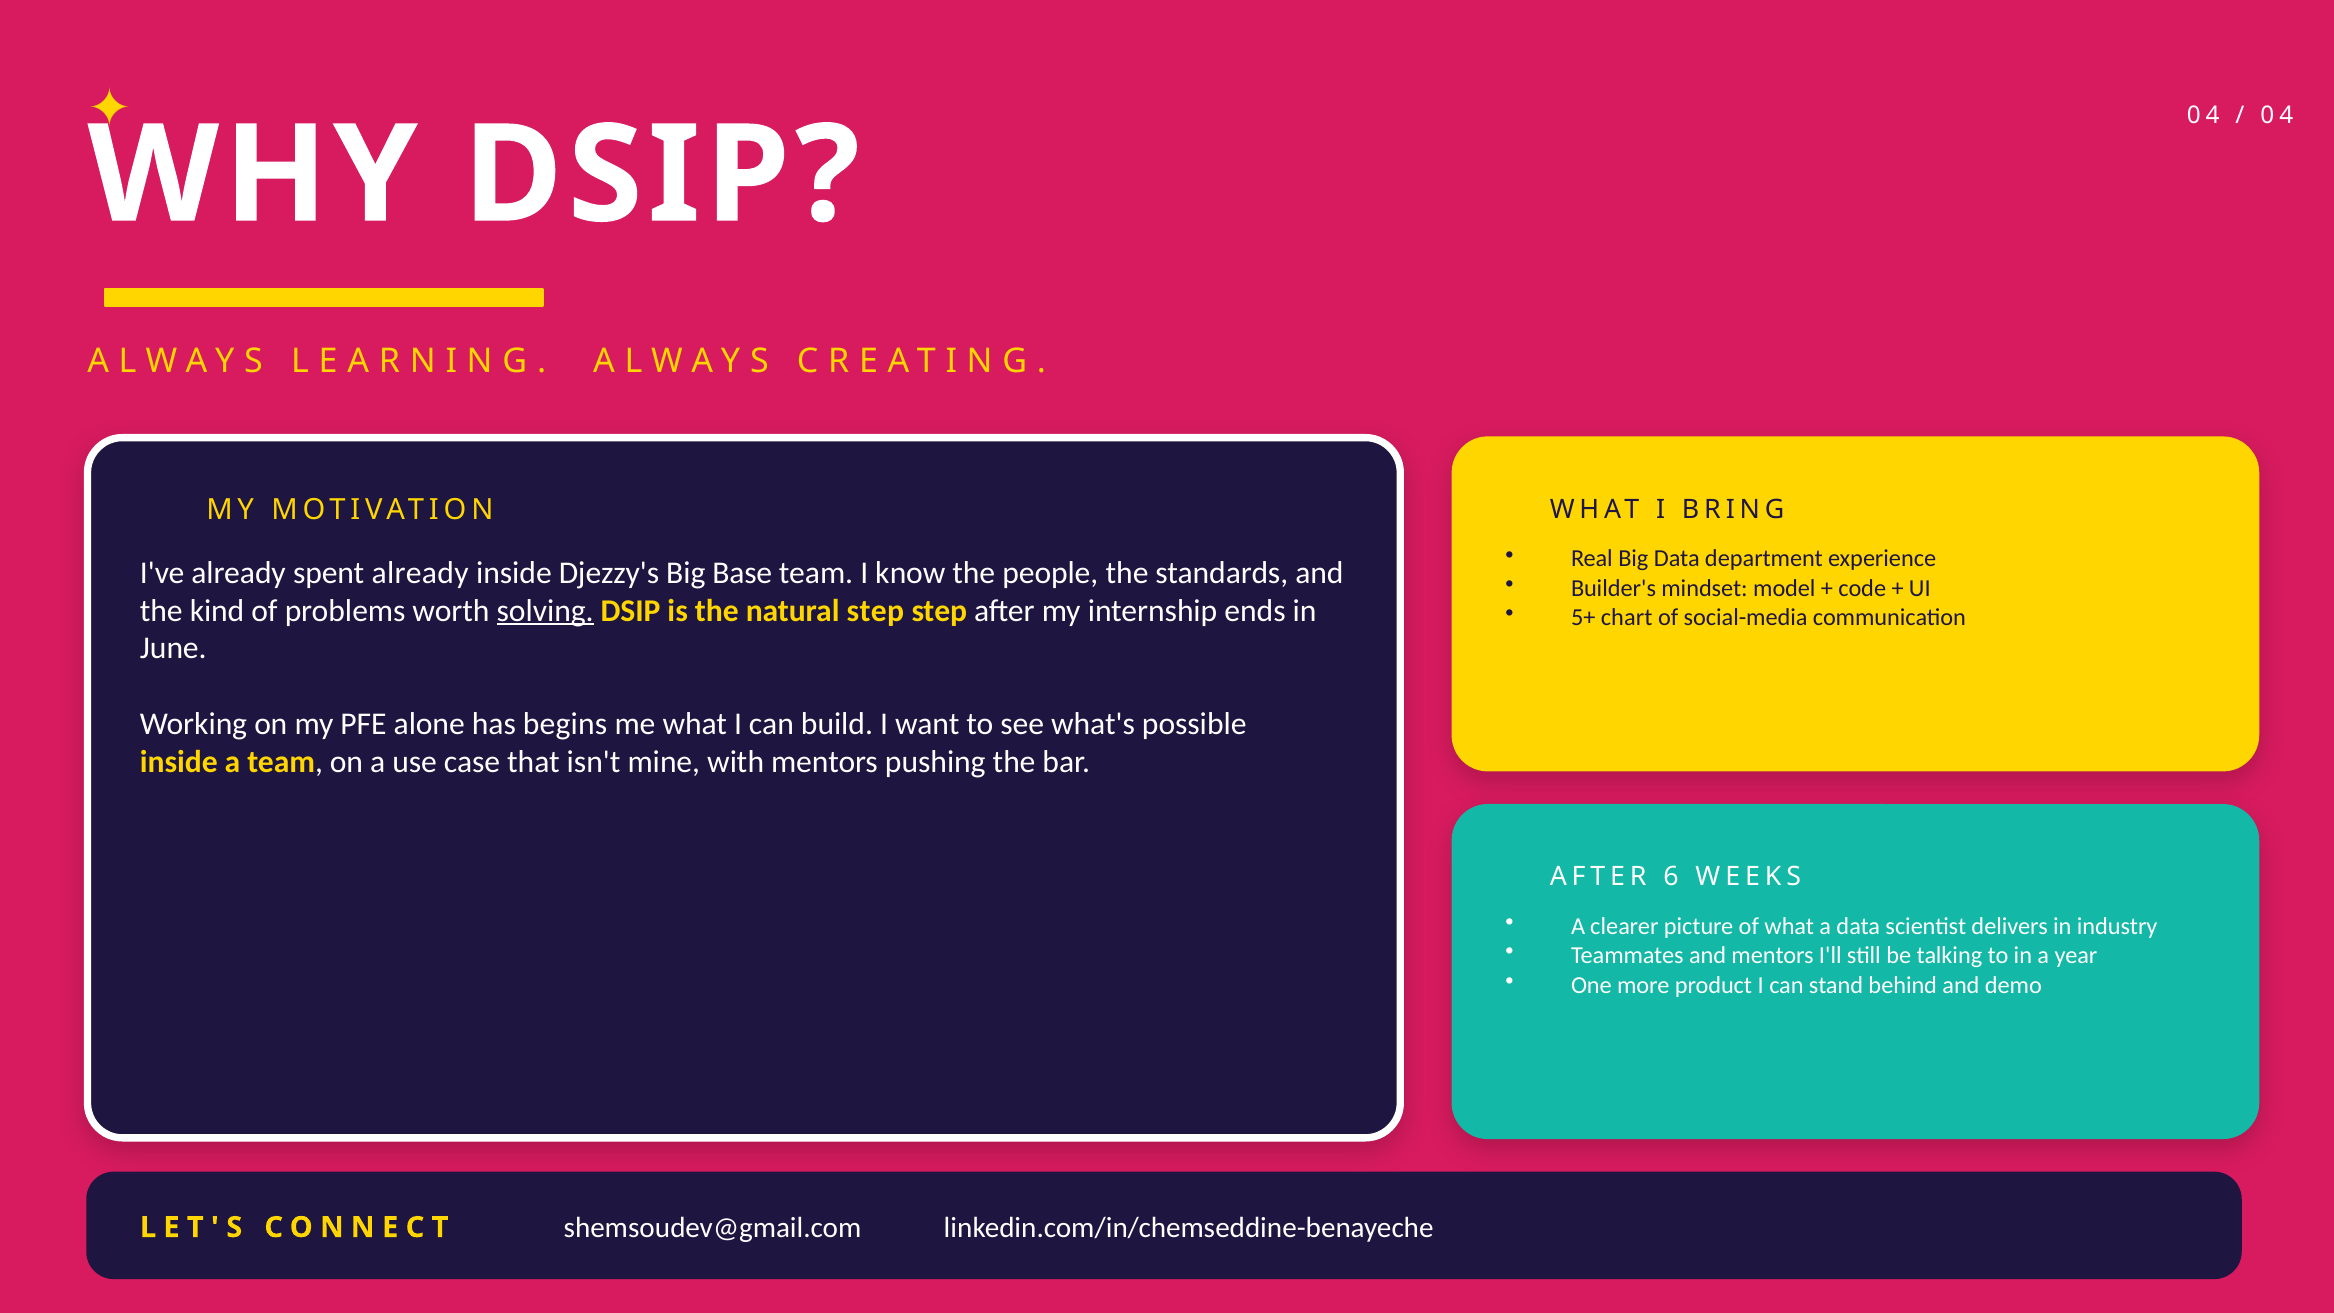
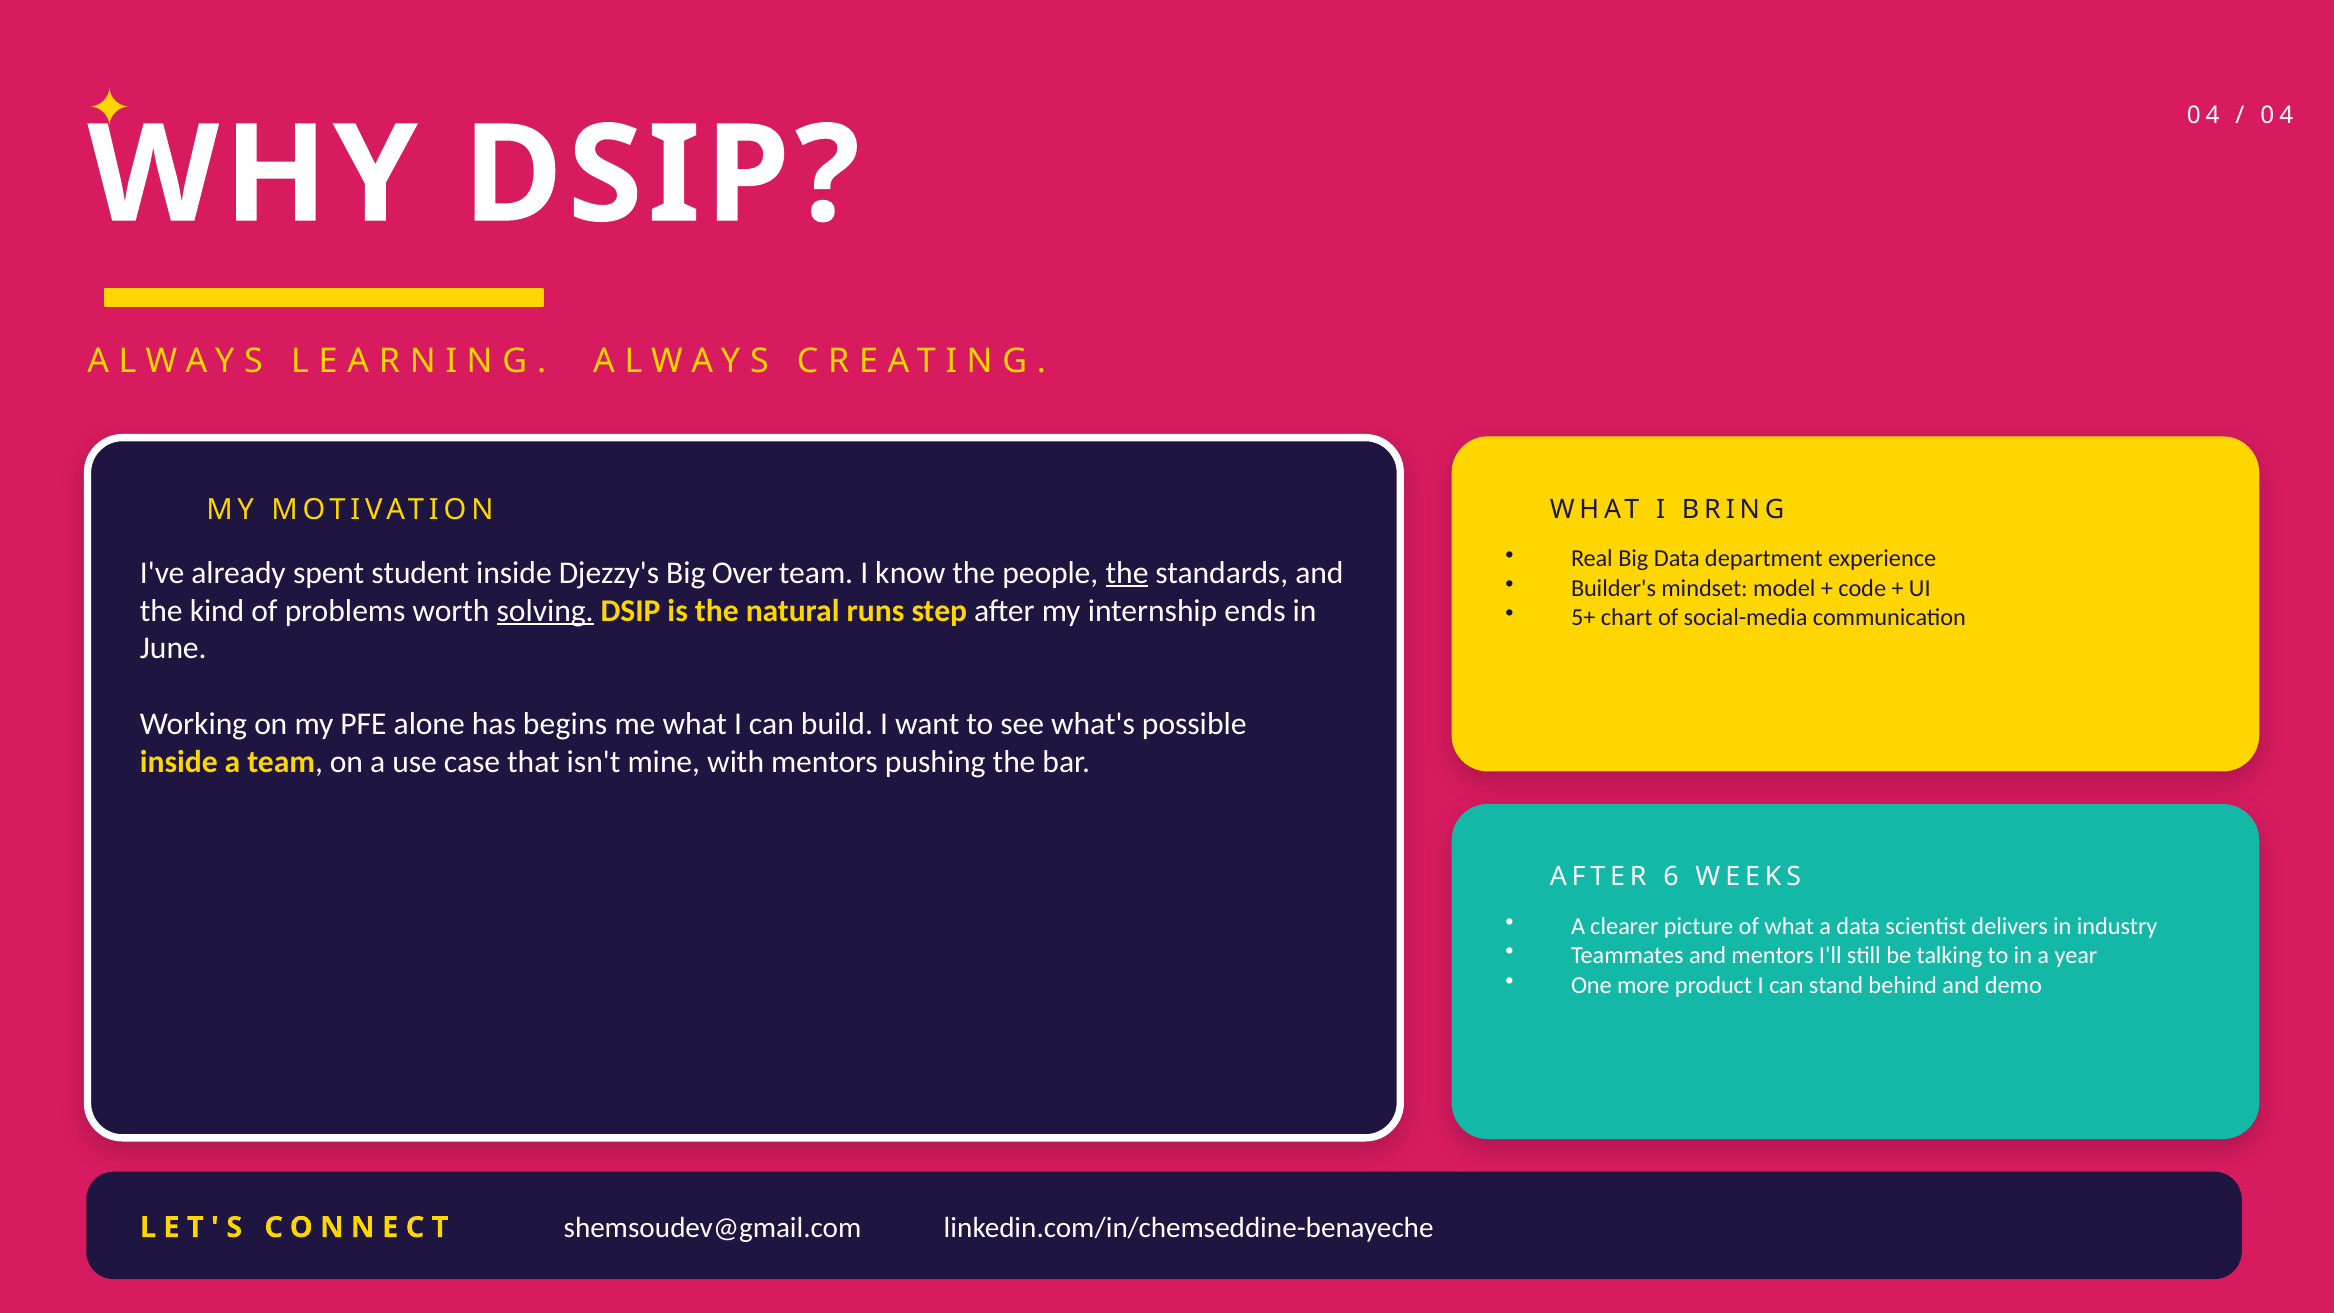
spent already: already -> student (420, 573)
Base: Base -> Over (742, 573)
the underline: none -> present (1127, 573)
natural step: step -> runs (875, 611)
